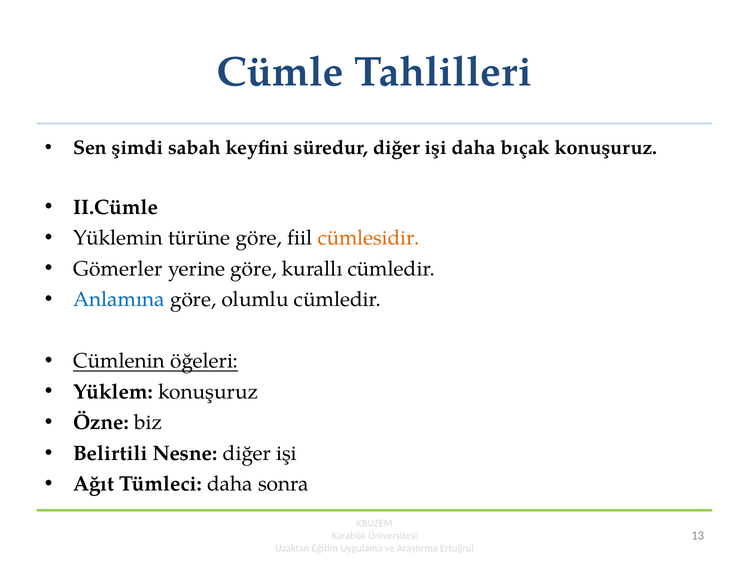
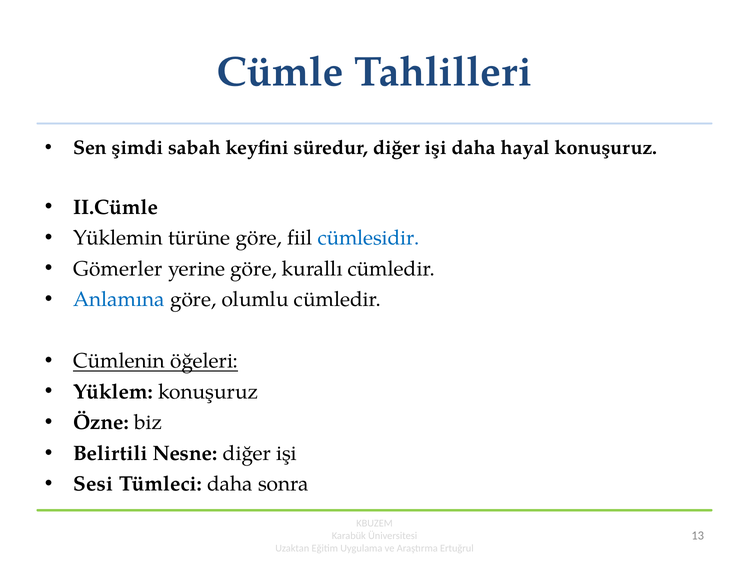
bıçak: bıçak -> hayal (525, 148)
cümlesidir colour: orange -> blue (369, 238)
Ağıt: Ağıt -> Sesi (93, 485)
